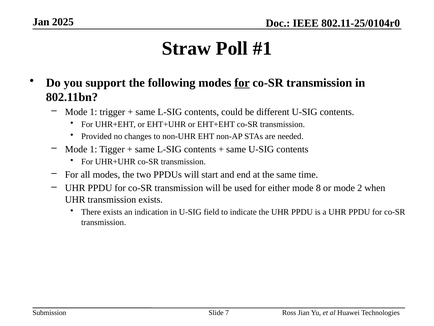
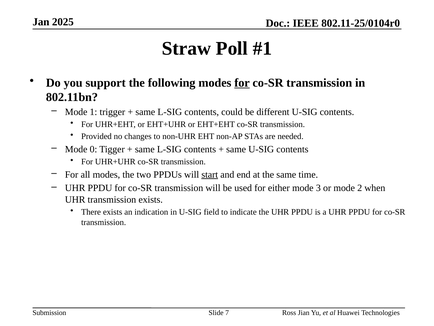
1: 1 -> 0 (93, 149)
start underline: none -> present (210, 174)
8: 8 -> 3 (318, 188)
